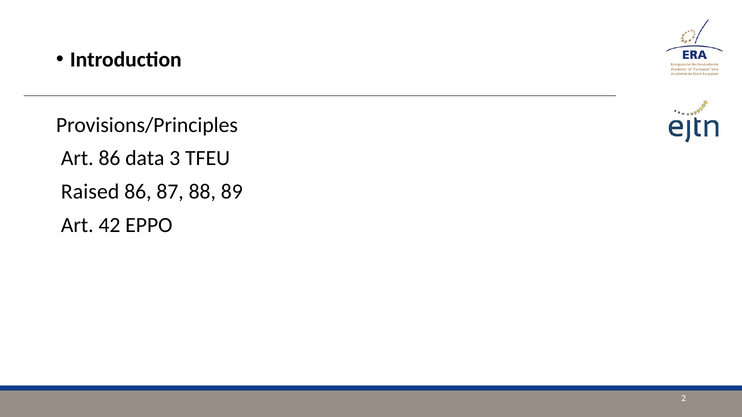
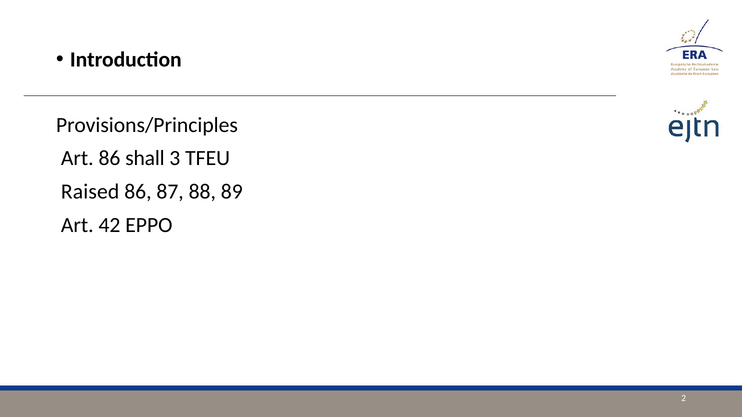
data: data -> shall (145, 159)
